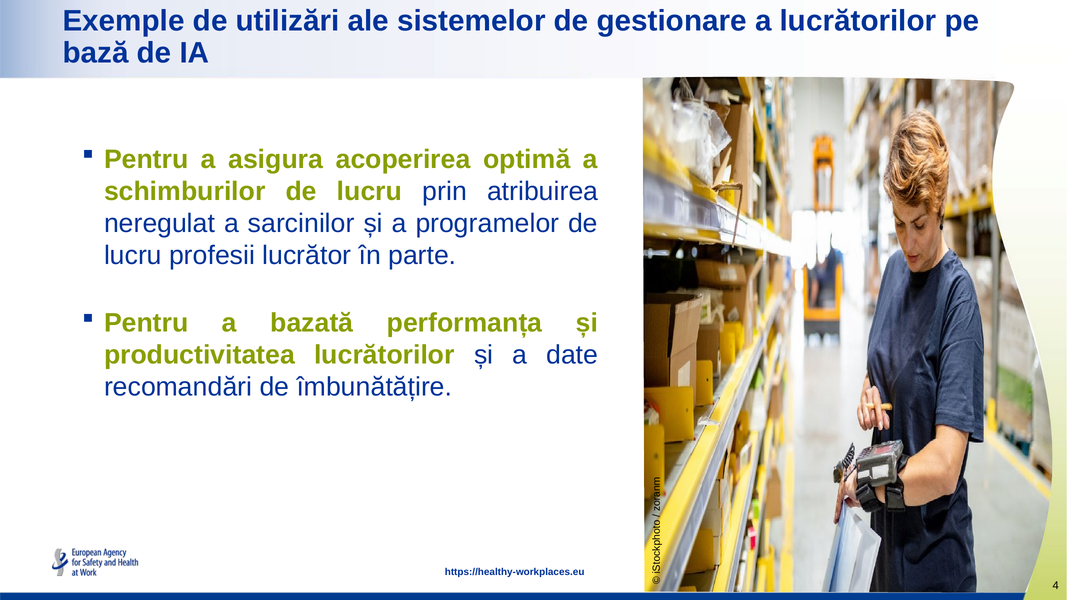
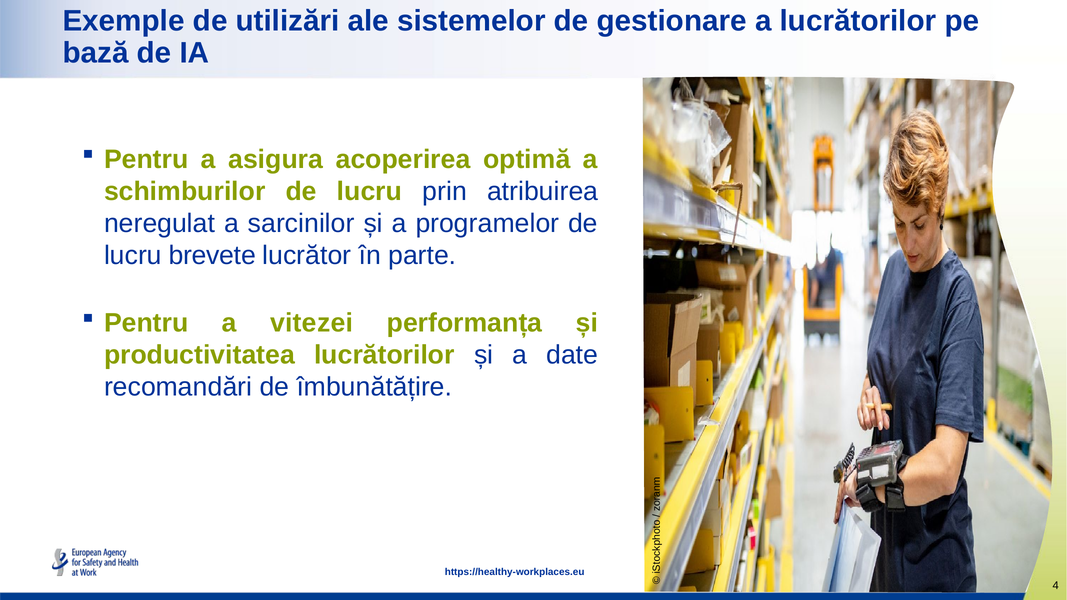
profesii: profesii -> brevete (212, 256)
bazată: bazată -> vitezei (312, 323)
